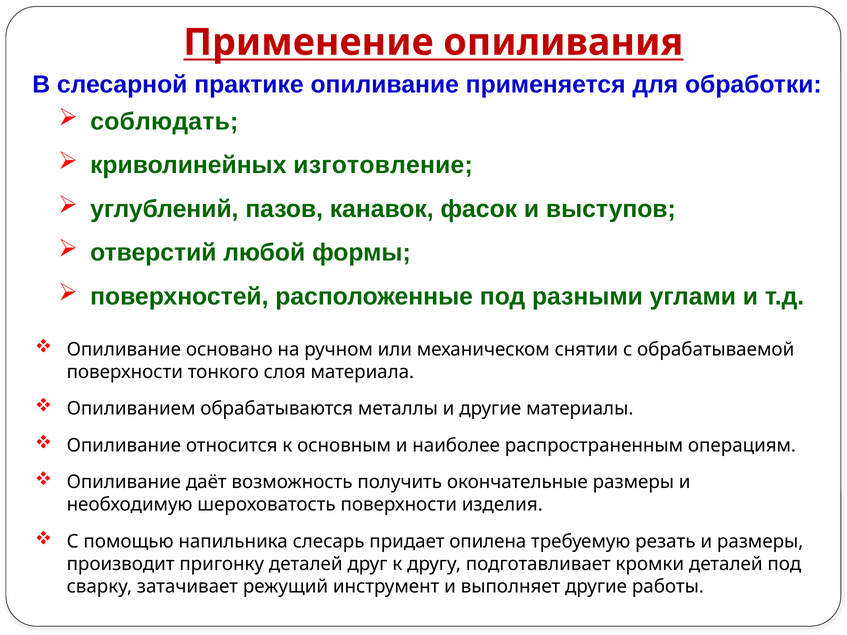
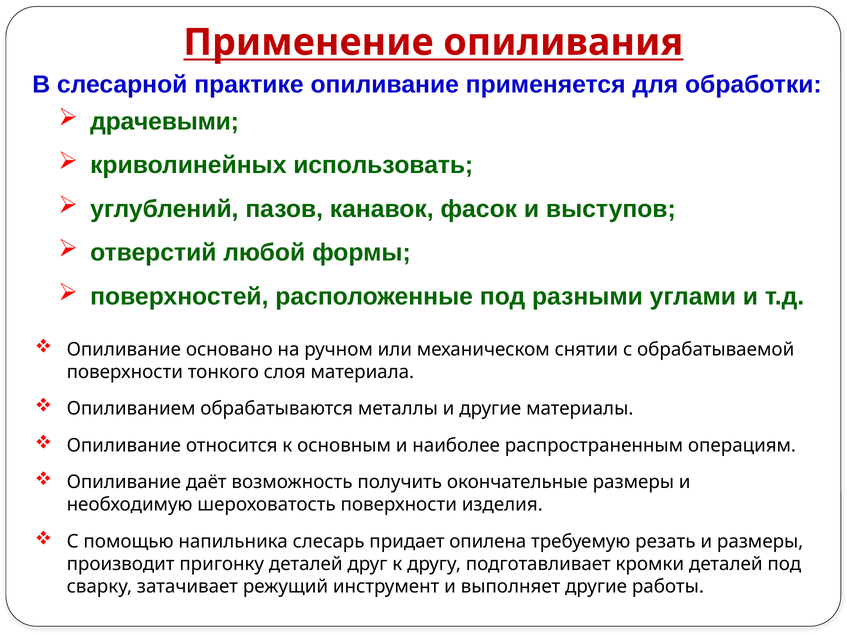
соблюдать: соблюдать -> драчевыми (165, 122)
изготовление: изготовление -> использовать (383, 165)
